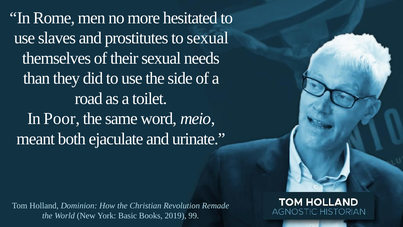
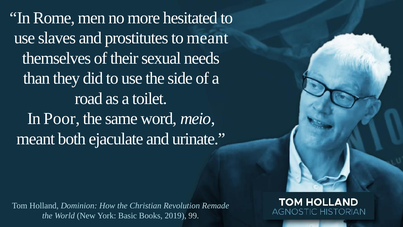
to sexual: sexual -> meant (207, 38)
